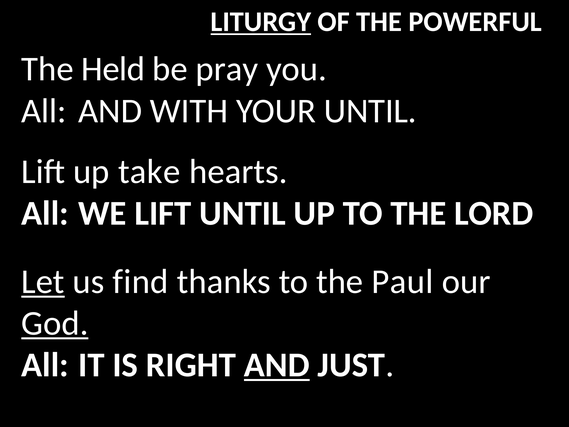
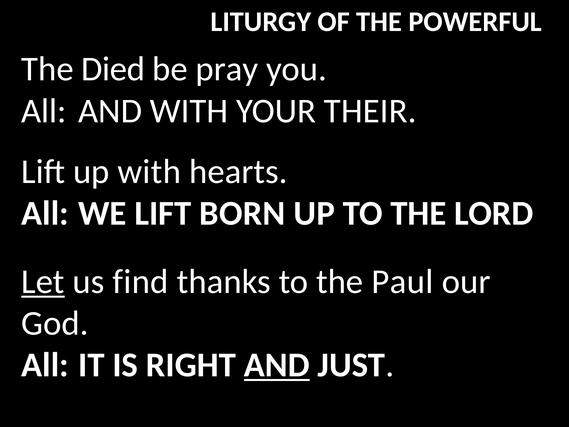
LITURGY underline: present -> none (261, 22)
Held: Held -> Died (113, 69)
YOUR UNTIL: UNTIL -> THEIR (370, 111)
up take: take -> with (149, 172)
LIFT UNTIL: UNTIL -> BORN (242, 213)
God underline: present -> none (55, 323)
